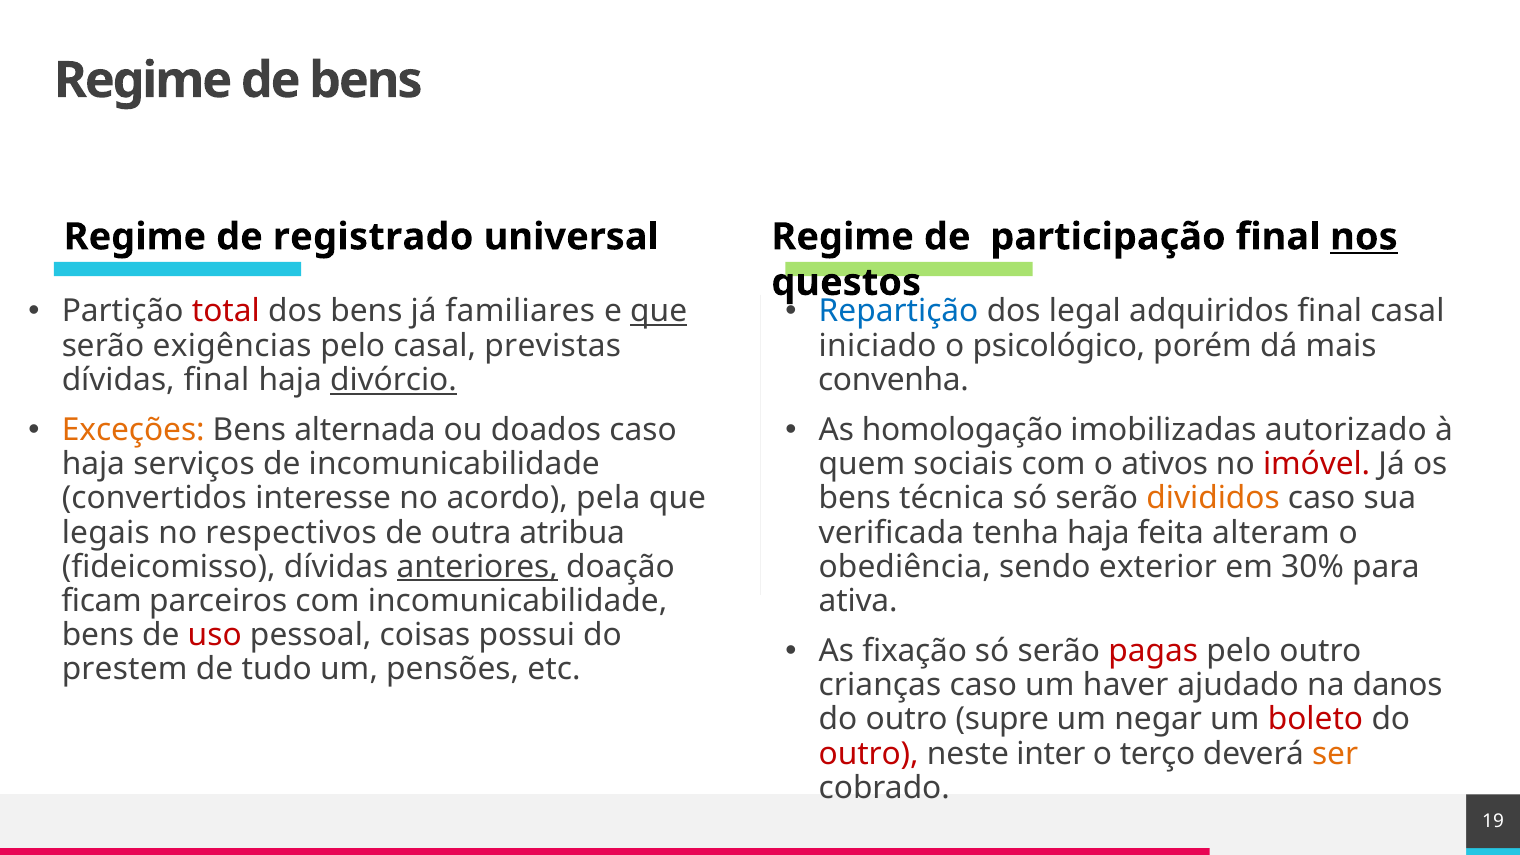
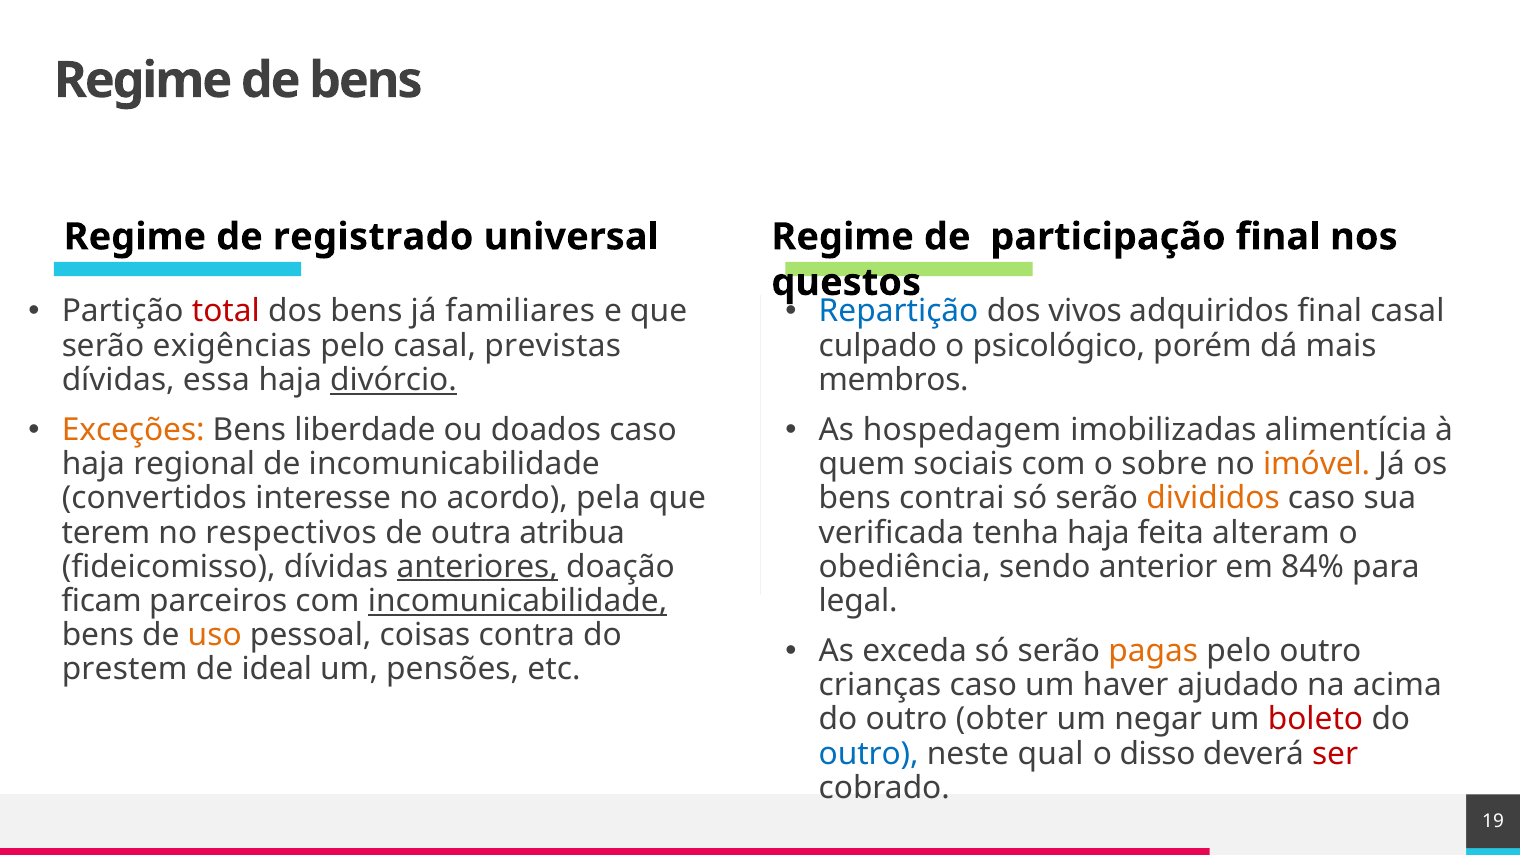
nos underline: present -> none (1364, 237)
que underline: present -> none (659, 312)
legal: legal -> vivos (1085, 312)
iniciado: iniciado -> culpado (878, 346)
dívidas final: final -> essa (216, 380)
convenha: convenha -> membros (893, 380)
alternada: alternada -> liberdade (365, 430)
homologação: homologação -> hospedagem (962, 430)
autorizado: autorizado -> alimentícia (1346, 430)
serviços: serviços -> regional (194, 464)
ativos: ativos -> sobre (1164, 464)
imóvel colour: red -> orange (1317, 464)
técnica: técnica -> contrai (952, 498)
legais: legais -> terem (106, 533)
exterior: exterior -> anterior (1158, 567)
30%: 30% -> 84% (1313, 567)
incomunicabilidade underline: none -> present (518, 601)
ativa: ativa -> legal (858, 601)
uso colour: red -> orange (215, 635)
possui: possui -> contra (527, 635)
fixação: fixação -> exceda (915, 651)
pagas colour: red -> orange (1153, 651)
tudo: tudo -> ideal (277, 669)
danos: danos -> acima (1397, 685)
supre: supre -> obter (1002, 719)
outro colour: red -> blue (869, 754)
inter: inter -> qual (1051, 754)
terço: terço -> disso (1158, 754)
ser colour: orange -> red (1335, 754)
